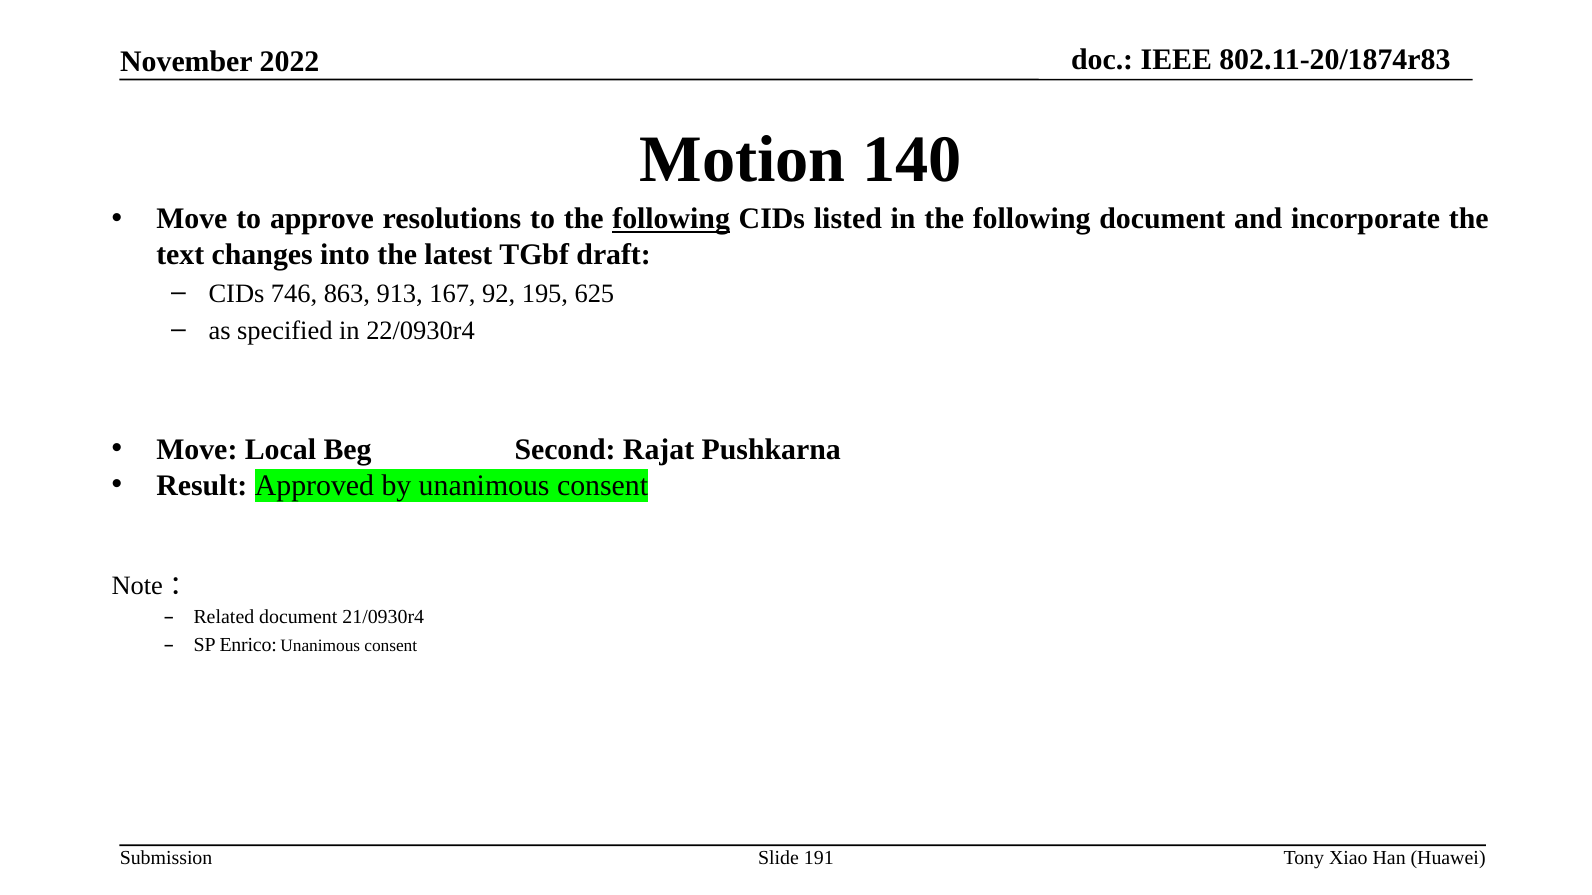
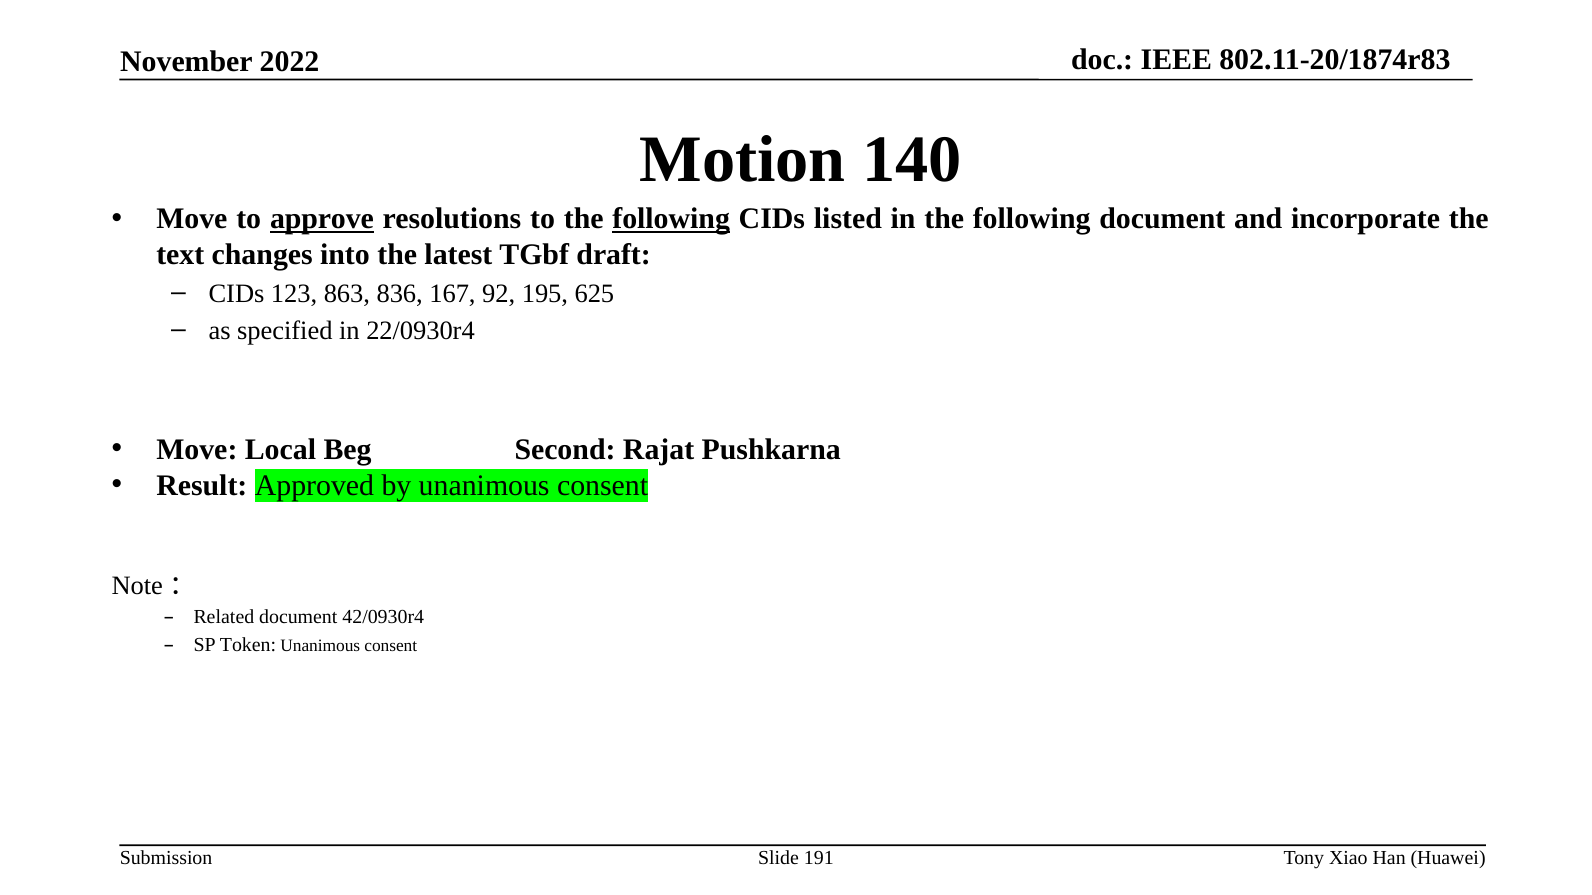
approve underline: none -> present (322, 219)
746: 746 -> 123 (294, 294)
913: 913 -> 836 (400, 294)
21/0930r4: 21/0930r4 -> 42/0930r4 (383, 617)
Enrico: Enrico -> Token (248, 645)
